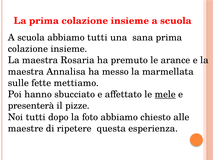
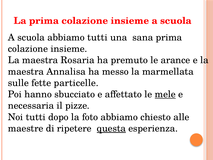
mettiamo: mettiamo -> particelle (76, 83)
presenterà: presenterà -> necessaria (31, 106)
questa underline: none -> present (111, 128)
